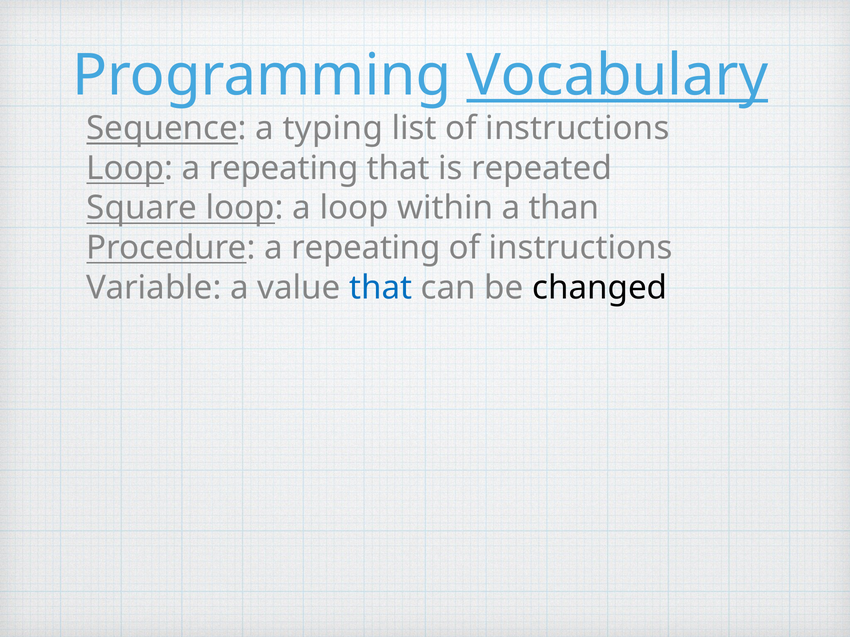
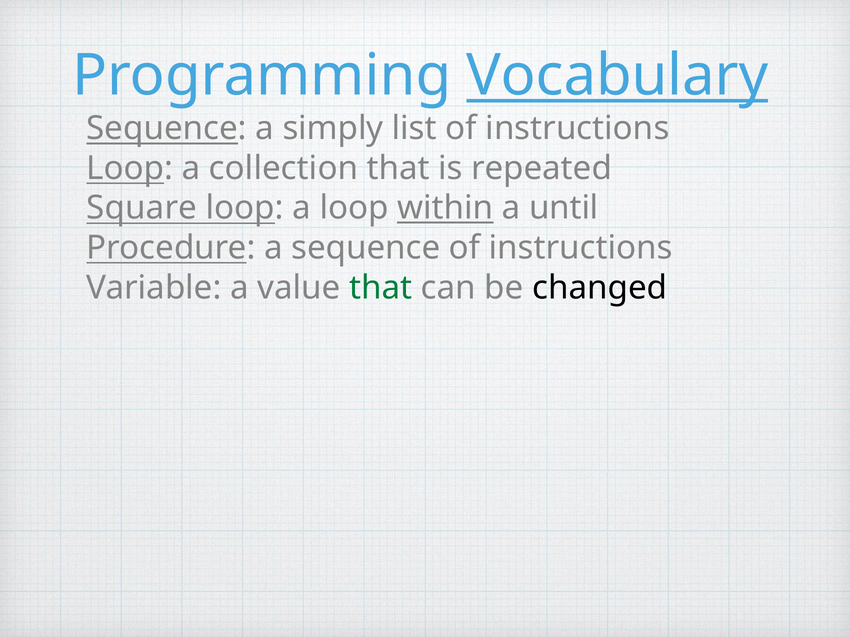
typing: typing -> simply (333, 129)
Loop a repeating: repeating -> collection (284, 168)
within underline: none -> present (445, 208)
than: than -> until (564, 208)
Procedure a repeating: repeating -> sequence (366, 248)
that colour: blue -> green (381, 288)
